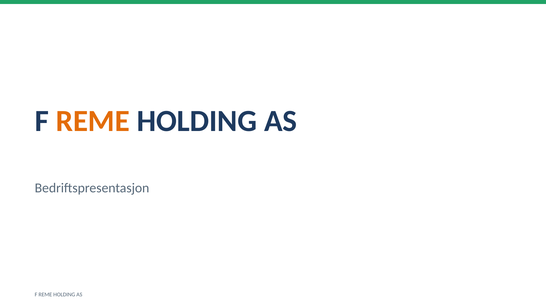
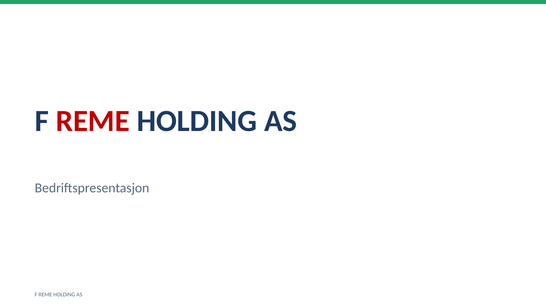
REME colour: orange -> red (93, 121)
